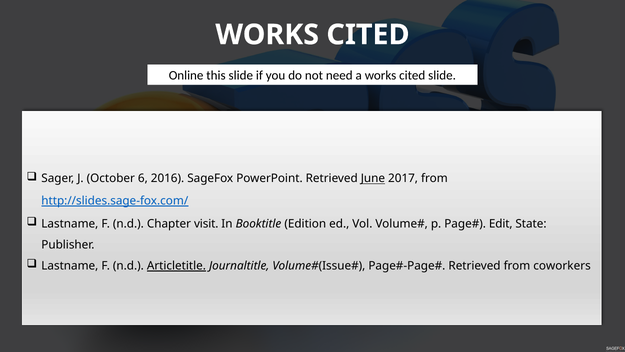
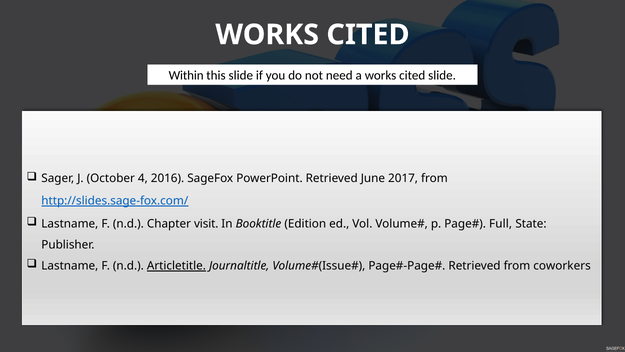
Online: Online -> Within (186, 76)
6: 6 -> 4 (143, 178)
June underline: present -> none (373, 178)
Edit: Edit -> Full (501, 223)
